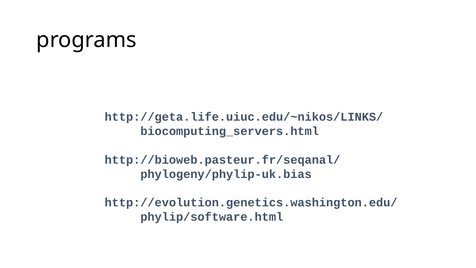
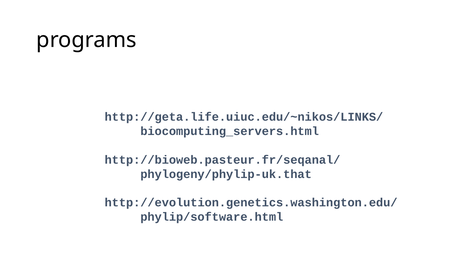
phylogeny/phylip-uk.bias: phylogeny/phylip-uk.bias -> phylogeny/phylip-uk.that (226, 174)
